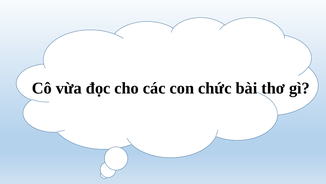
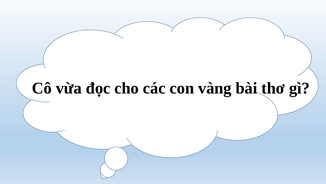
chức: chức -> vàng (215, 88)
